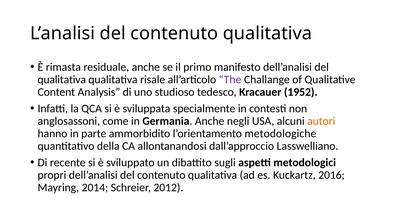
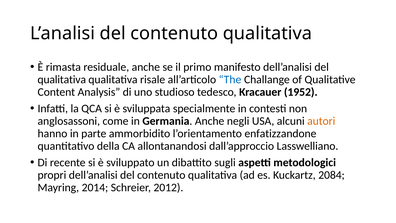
The colour: purple -> blue (230, 79)
metodologiche: metodologiche -> enfatizzandone (280, 133)
2016: 2016 -> 2084 (331, 175)
